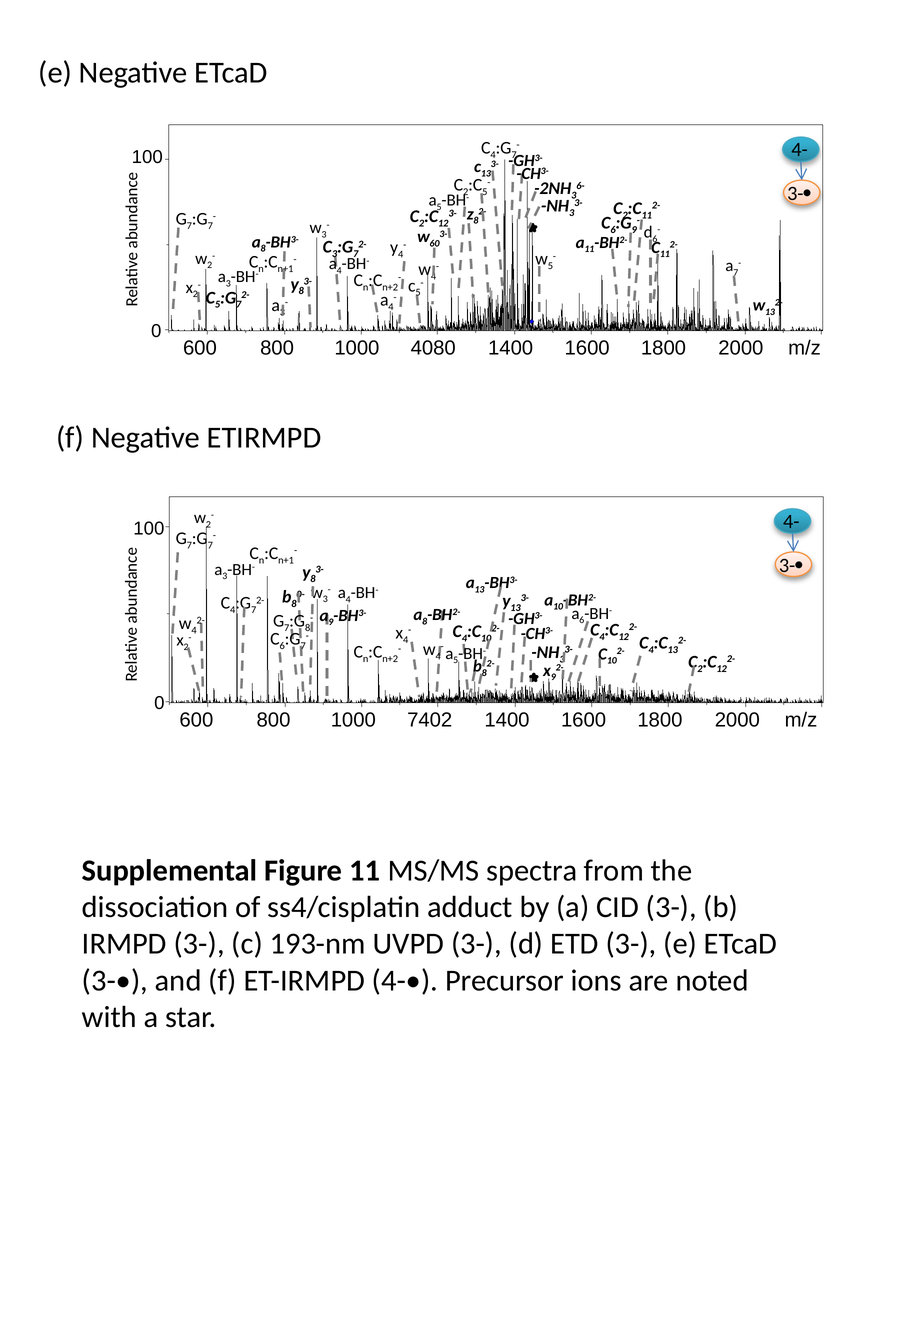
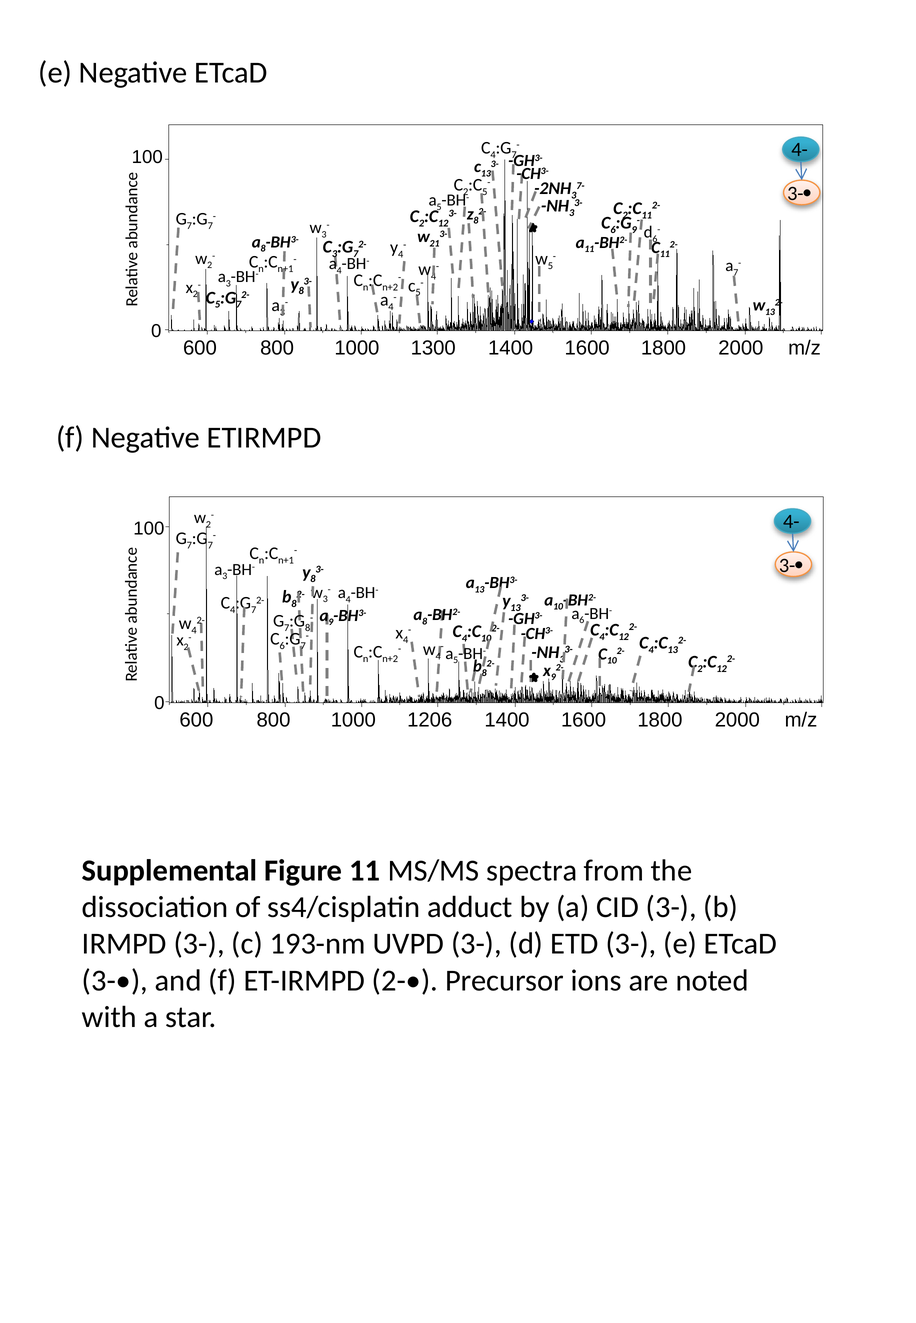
6-: 6- -> 7- (580, 186)
60: 60 -> 21 (435, 243)
4080: 4080 -> 1300 (433, 348)
0-: 0- -> 2- (301, 594)
7402: 7402 -> 1206 (430, 720)
4-•: 4-• -> 2-• (405, 981)
